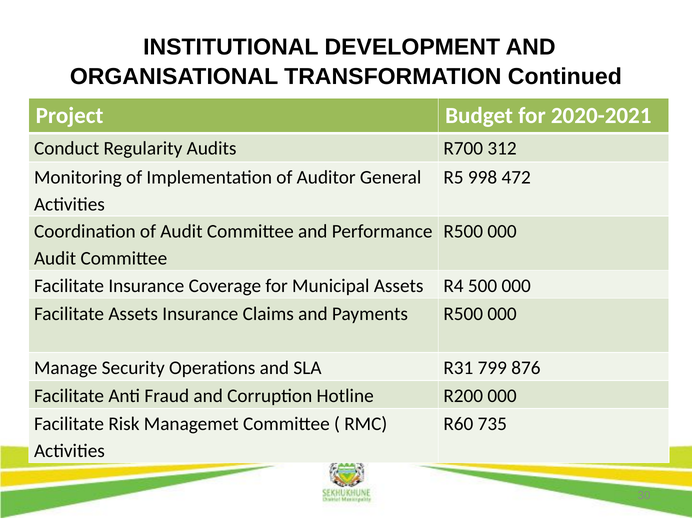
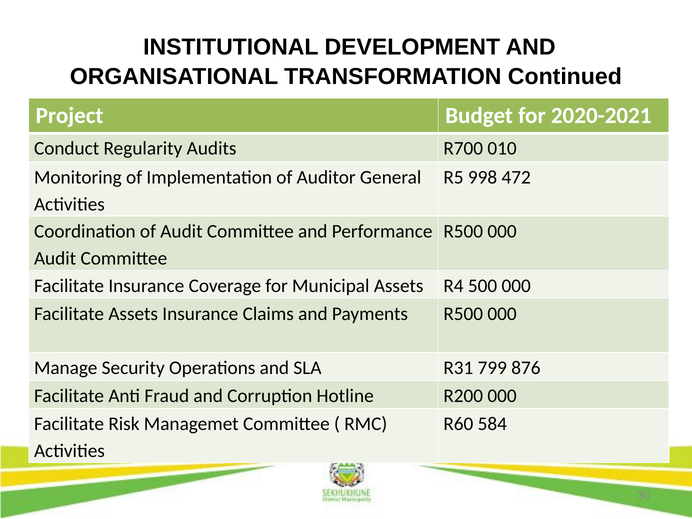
312: 312 -> 010 (502, 149)
735: 735 -> 584 (492, 424)
